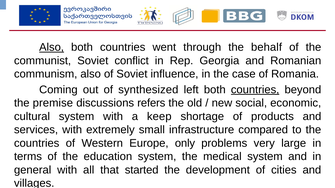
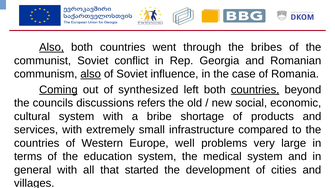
behalf: behalf -> bribes (267, 47)
also underline: none -> present (91, 74)
Coming underline: none -> present (58, 90)
premise: premise -> councils (53, 103)
keep: keep -> bribe (159, 117)
only: only -> well (185, 143)
